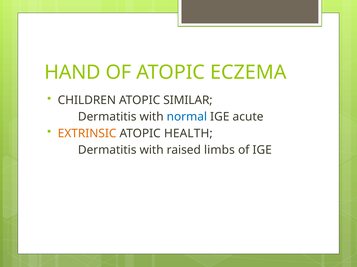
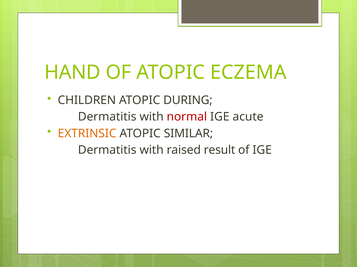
SIMILAR: SIMILAR -> DURING (188, 100)
normal colour: blue -> red (187, 117)
HEALTH: HEALTH -> SIMILAR (188, 134)
limbs: limbs -> result (220, 150)
